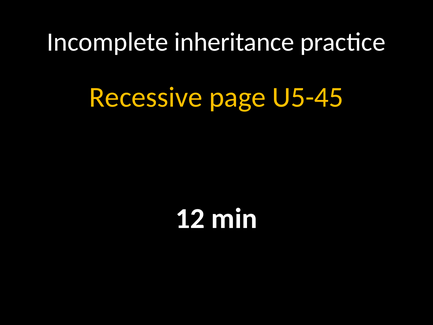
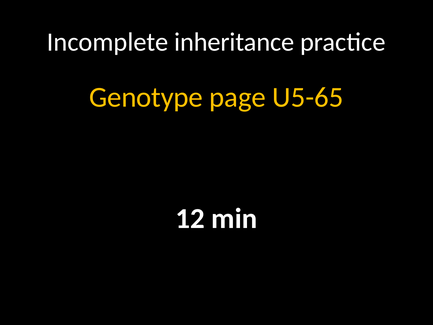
Recessive: Recessive -> Genotype (146, 97)
U5-45: U5-45 -> U5-65 (308, 97)
